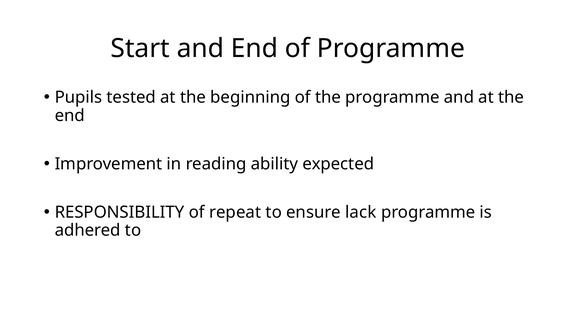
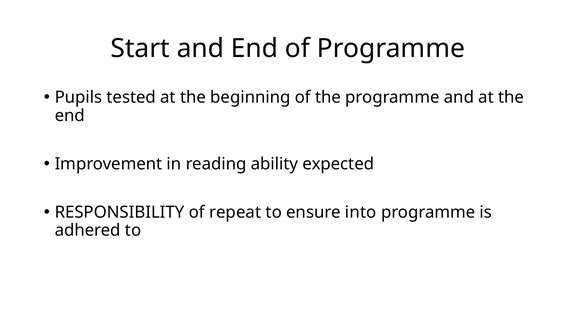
lack: lack -> into (361, 212)
